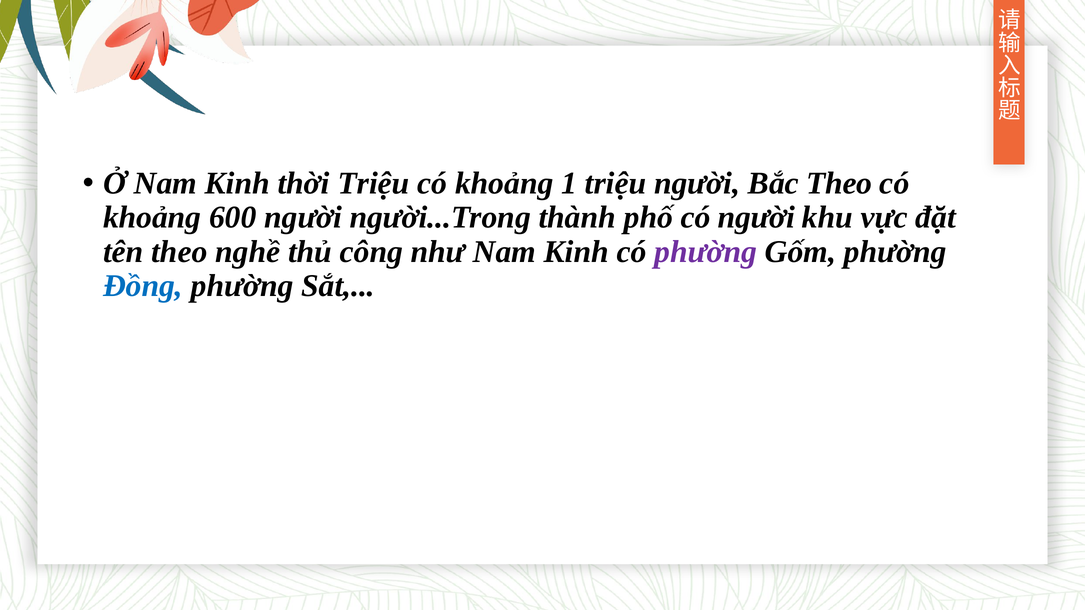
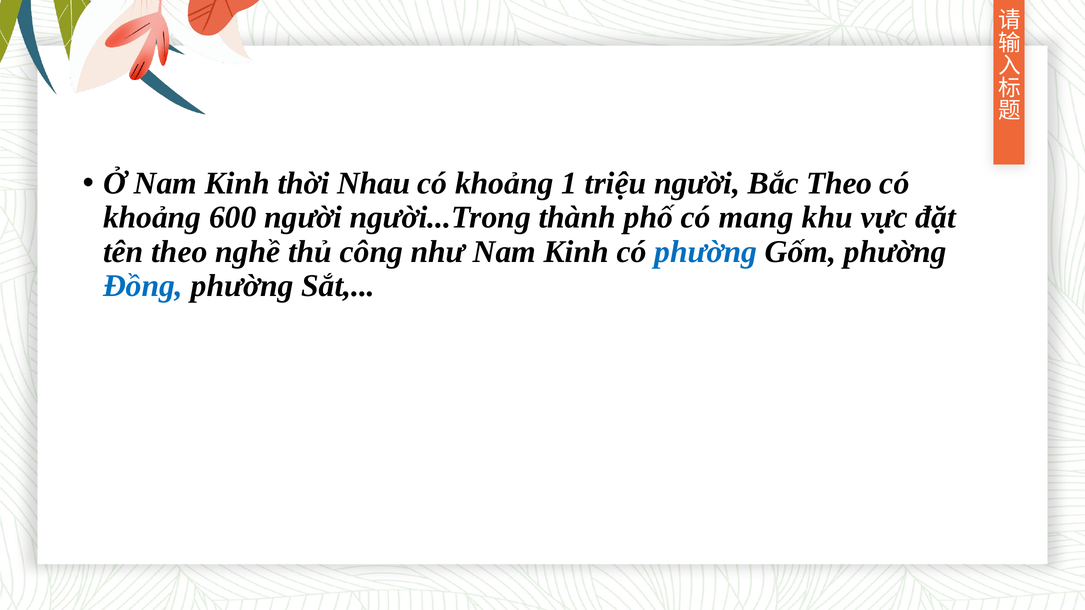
thời Triệu: Triệu -> Nhau (374, 183)
có người: người -> mang (756, 218)
phường colour: purple -> blue (706, 252)
